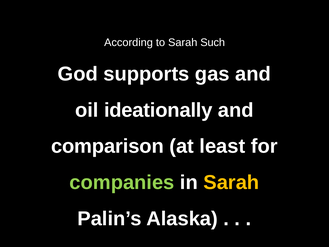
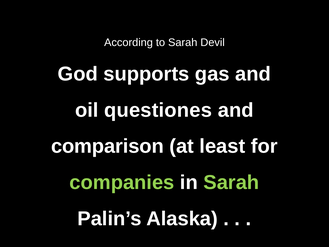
Such: Such -> Devil (213, 42)
ideationally: ideationally -> questiones (158, 110)
Sarah colour: yellow -> light green (231, 182)
